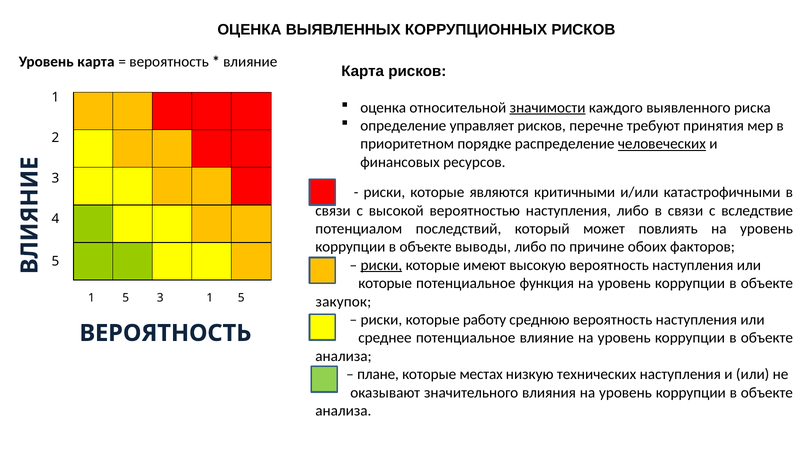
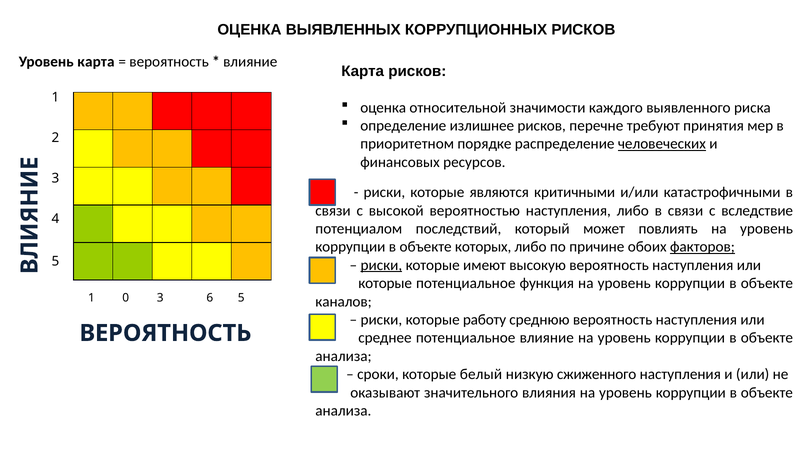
значимости underline: present -> none (548, 108)
управляет: управляет -> излишнее (482, 126)
выводы: выводы -> которых (483, 247)
факторов underline: none -> present (702, 247)
5: 5 -> 0 (126, 298)
3 1: 1 -> 6 (210, 298)
закупок: закупок -> каналов (344, 302)
плане: плане -> сроки (378, 375)
местах: местах -> белый (481, 375)
технических: технических -> сжиженного (597, 375)
